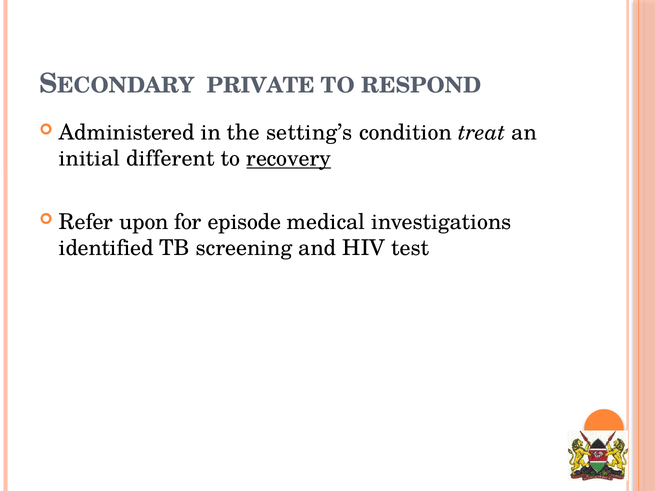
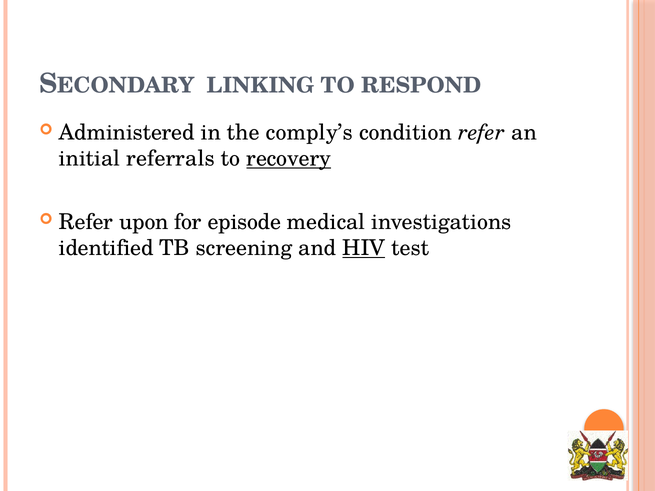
PRIVATE: PRIVATE -> LINKING (261, 86)
setting’s: setting’s -> comply’s (309, 133)
condition treat: treat -> refer (482, 133)
different: different -> referrals (170, 159)
HIV underline: none -> present (364, 248)
